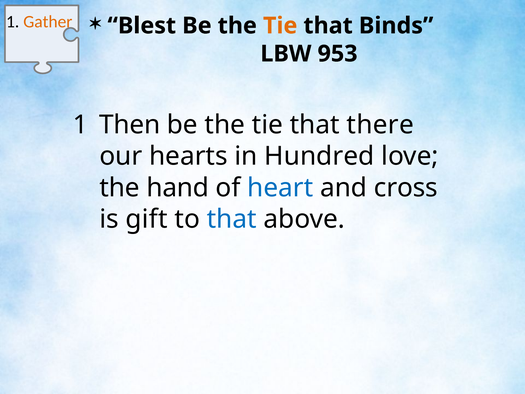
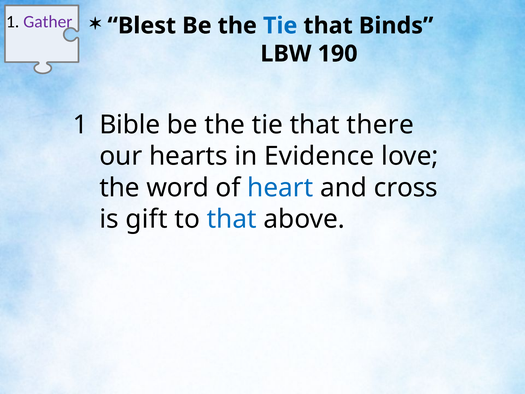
Tie colour: orange -> blue (280, 26)
Gather colour: orange -> purple (48, 22)
953: 953 -> 190 (338, 54)
Then: Then -> Bible (130, 125)
Hundred: Hundred -> Evidence (319, 156)
hand: hand -> word (178, 188)
